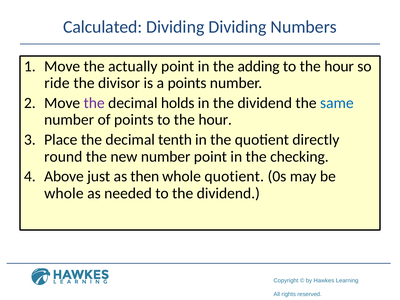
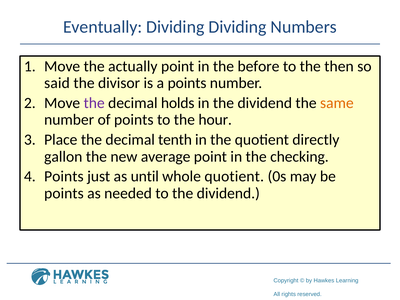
Calculated: Calculated -> Eventually (103, 27)
adding: adding -> before (258, 66)
hour: hour -> then (339, 66)
ride: ride -> said (57, 83)
same colour: blue -> orange (337, 103)
round: round -> gallon (63, 157)
new number: number -> average (166, 157)
Above: Above -> Points (64, 176)
then: then -> until (145, 176)
whole: whole -> points (64, 193)
